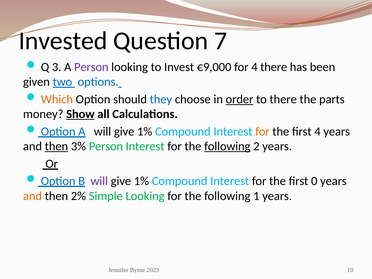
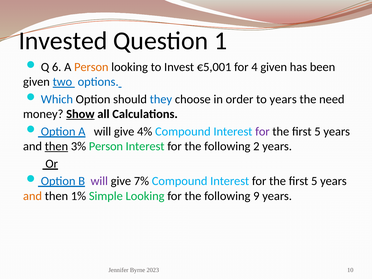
7: 7 -> 1 (221, 41)
3: 3 -> 6 (57, 67)
Person colour: purple -> orange (91, 67)
€9,000: €9,000 -> €5,001 (214, 67)
4 there: there -> given (274, 67)
Which colour: orange -> blue (57, 99)
order underline: present -> none (240, 99)
to there: there -> years (283, 99)
parts: parts -> need (332, 99)
A will give 1%: 1% -> 4% (145, 131)
for colour: orange -> purple (262, 131)
4: 4 -> 5 (317, 131)
following underline: present -> none (227, 146)
1%: 1% -> 7% (141, 181)
0: 0 -> 5 (314, 181)
2%: 2% -> 1% (78, 196)
1: 1 -> 9 (256, 196)
